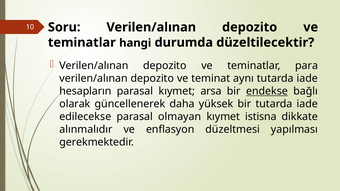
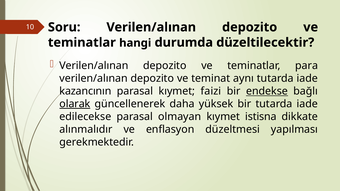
hesapların: hesapların -> kazancının (85, 91)
arsa: arsa -> faizi (211, 91)
olarak underline: none -> present (75, 104)
